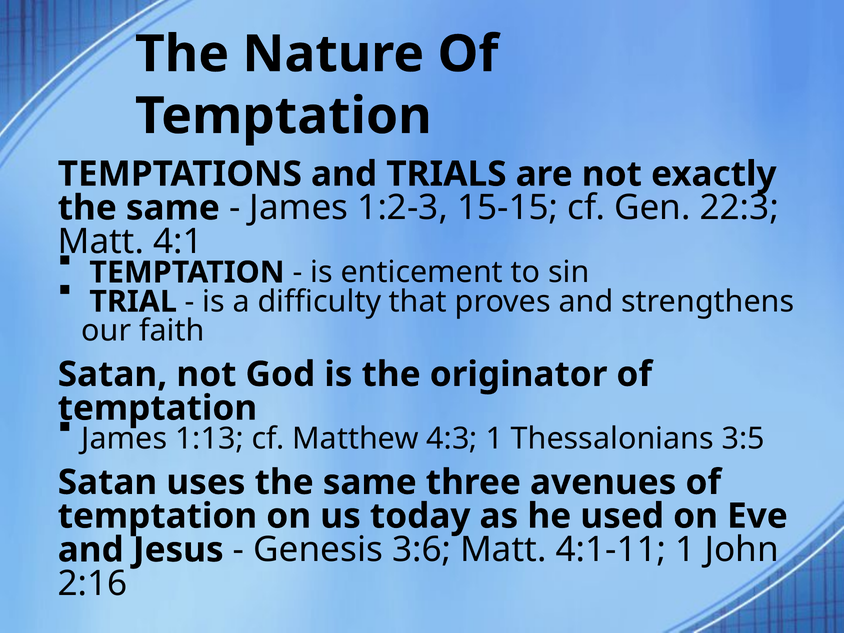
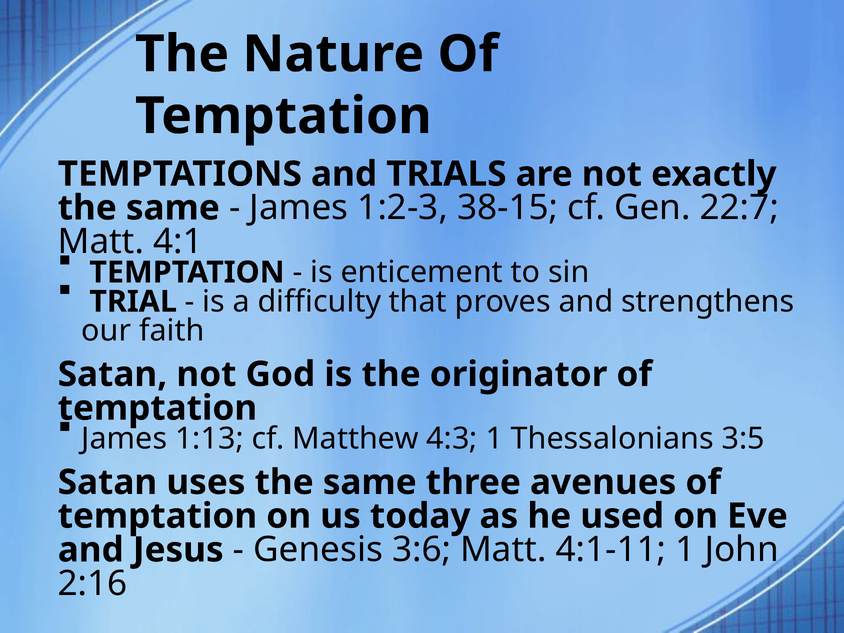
15-15: 15-15 -> 38-15 (508, 208)
22:3: 22:3 -> 22:7 (739, 208)
